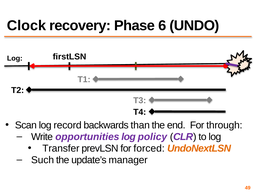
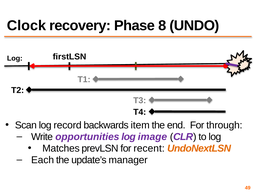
6: 6 -> 8 (162, 26)
than: than -> item (140, 126)
policy: policy -> image (152, 137)
Transfer: Transfer -> Matches (61, 149)
forced: forced -> recent (149, 149)
Such: Such -> Each (43, 160)
